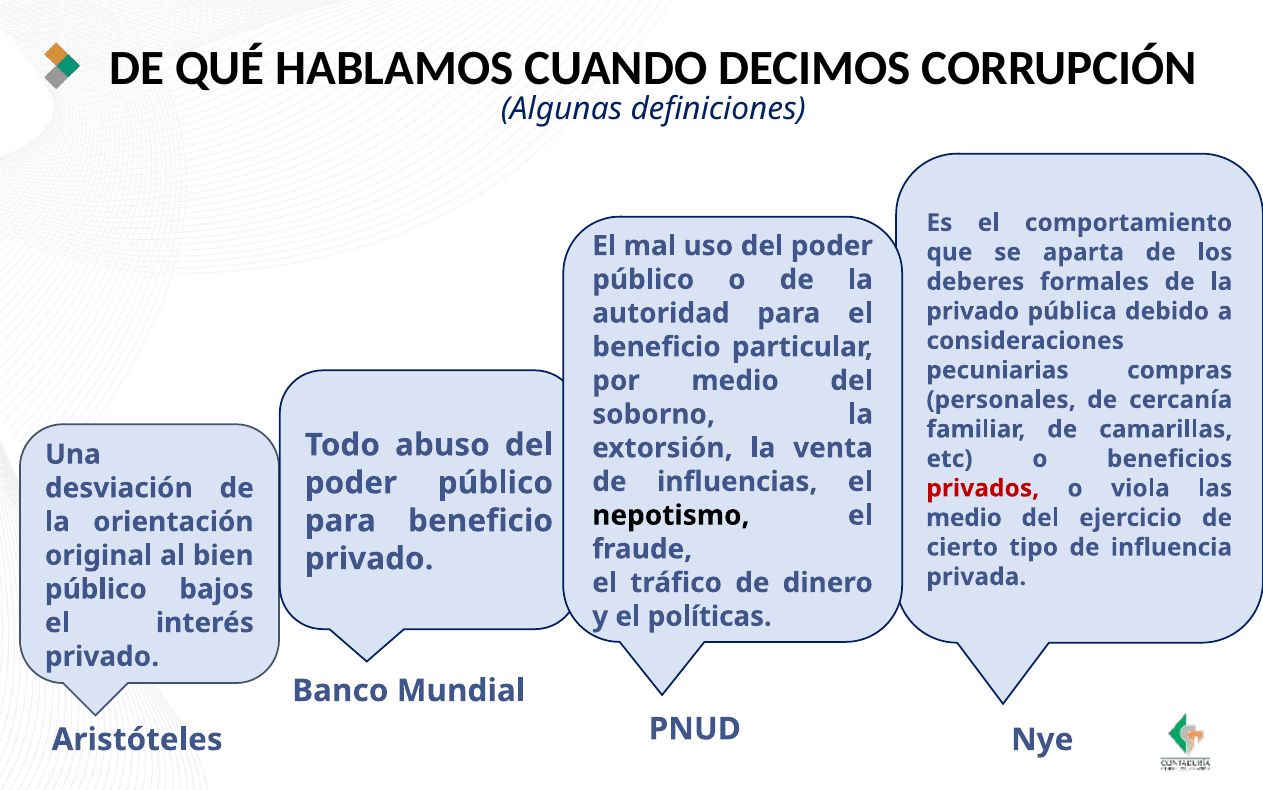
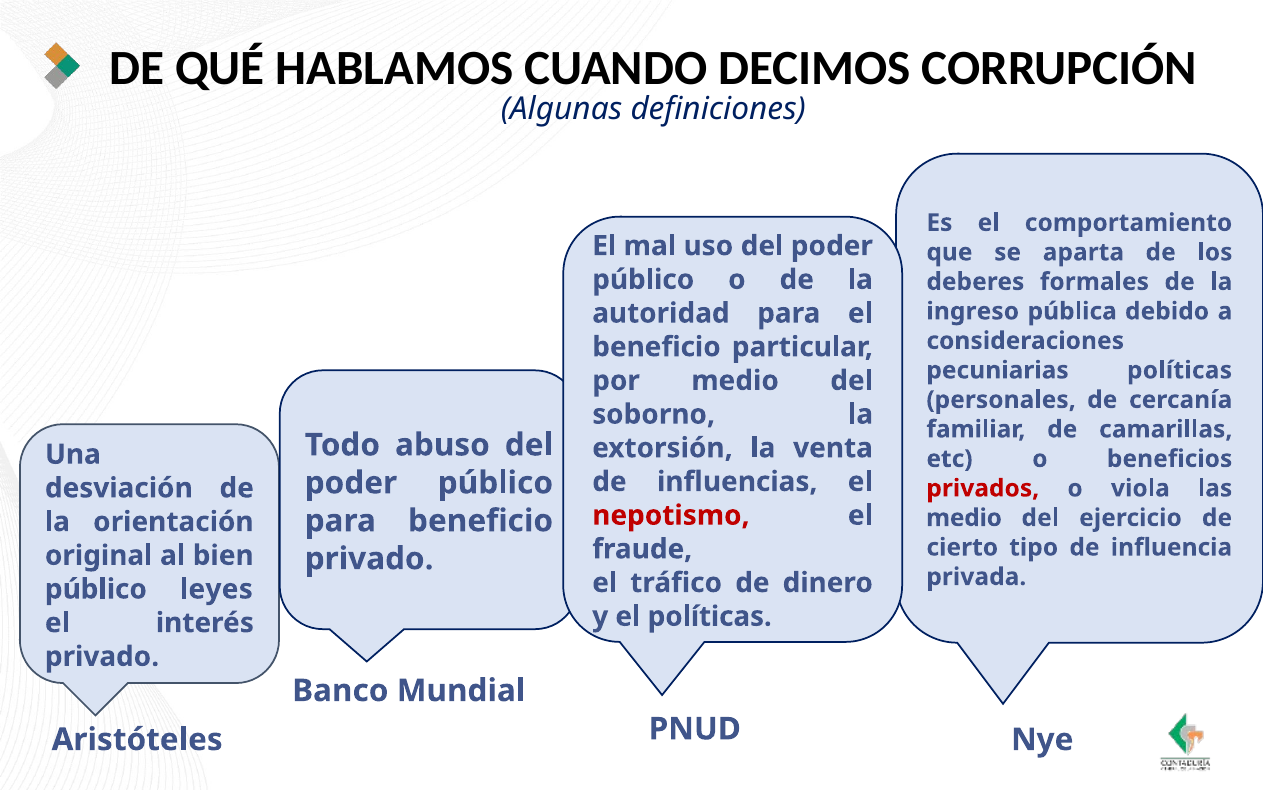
privado: privado -> ingreso (973, 311)
pecuniarias compras: compras -> políticas (1180, 370)
nepotismo colour: black -> red (671, 515)
bajos: bajos -> leyes (216, 589)
